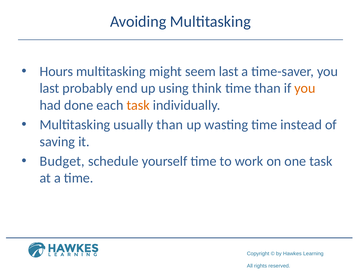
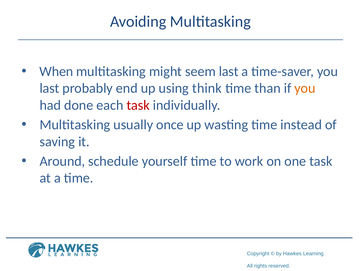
Hours: Hours -> When (56, 71)
task colour: orange -> red (138, 105)
usually than: than -> once (170, 125)
Budget: Budget -> Around (62, 161)
